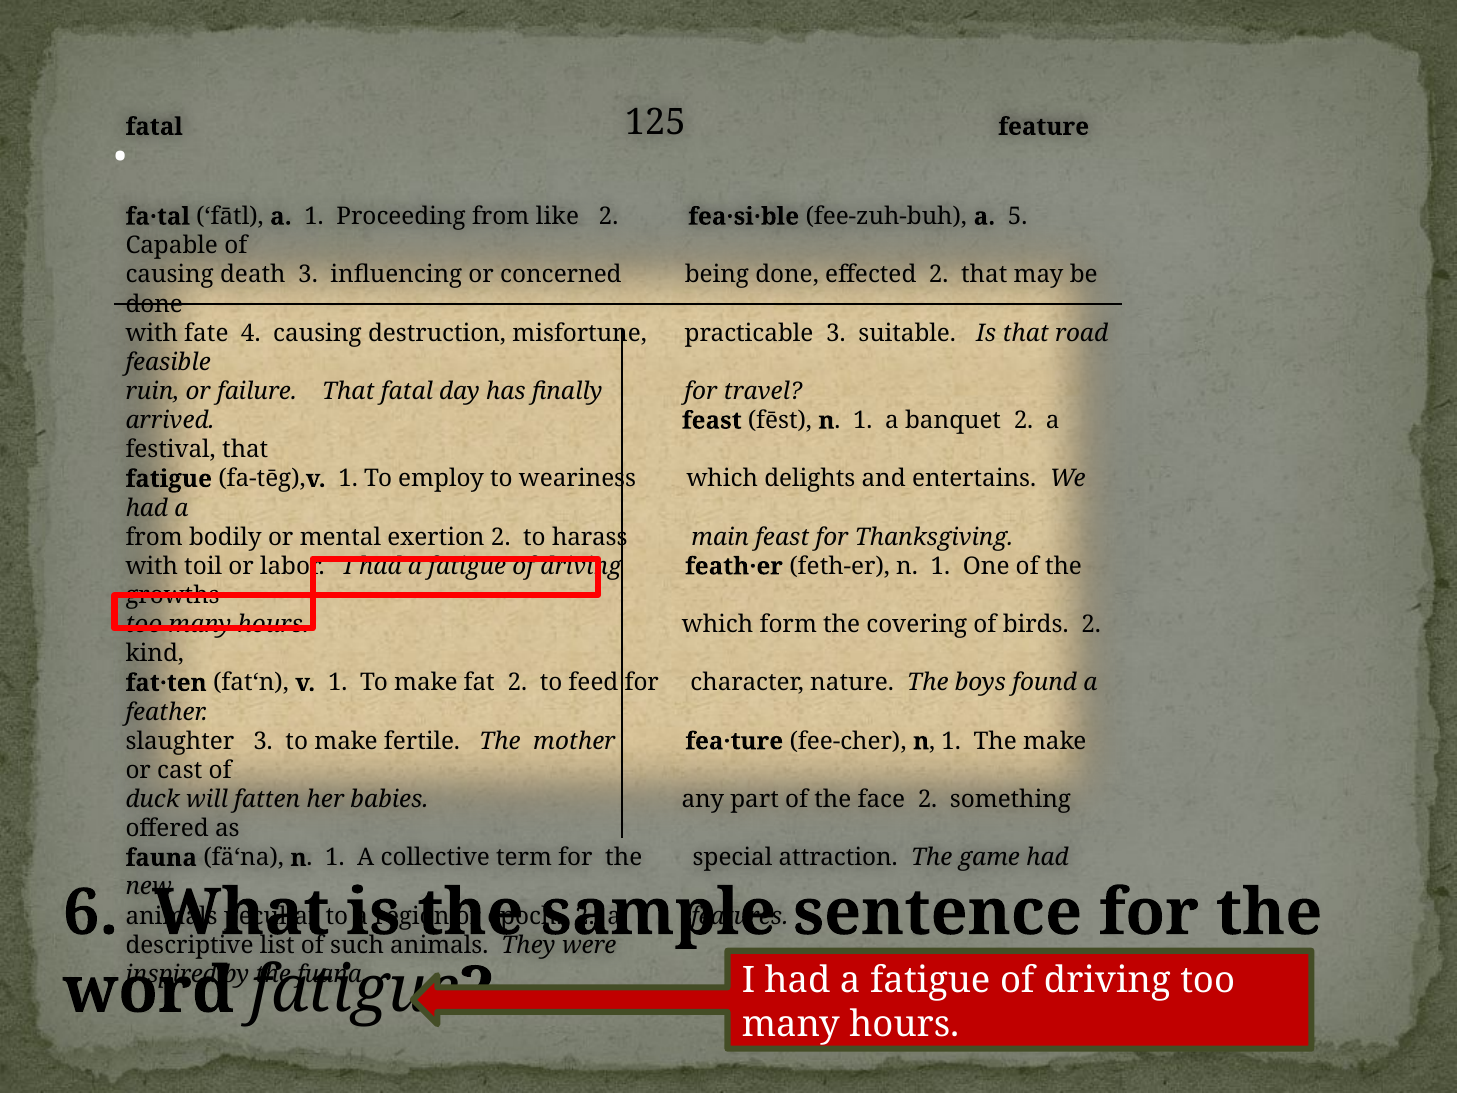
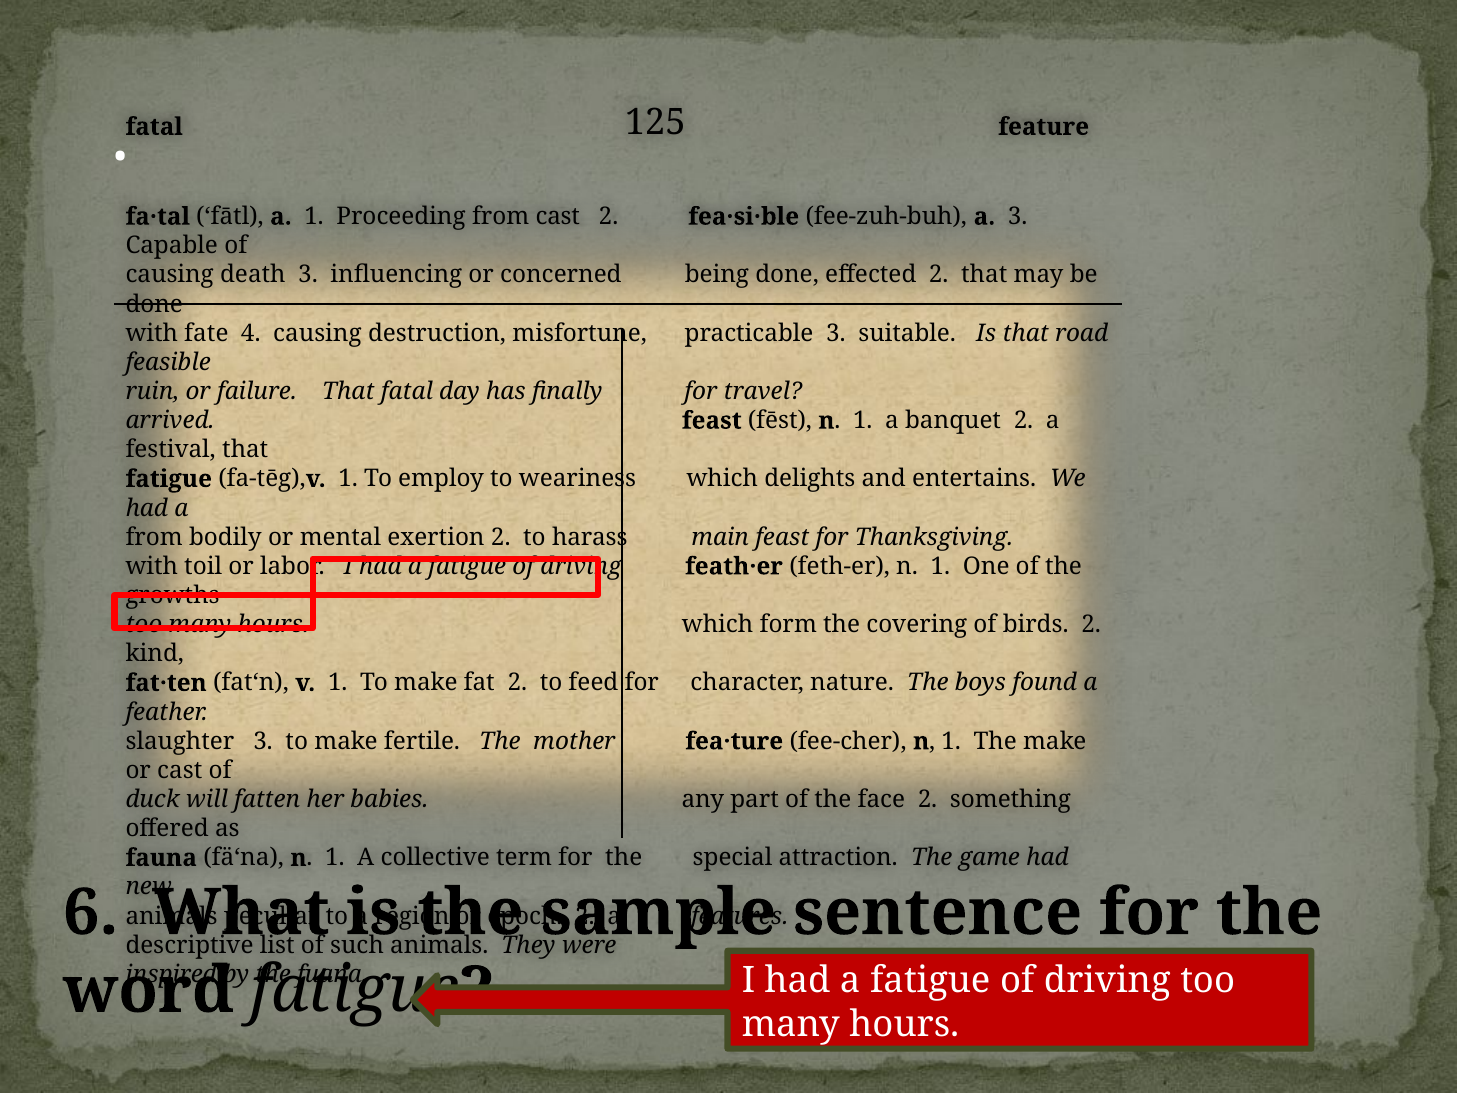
from like: like -> cast (558, 217)
a 5: 5 -> 3 (1018, 217)
